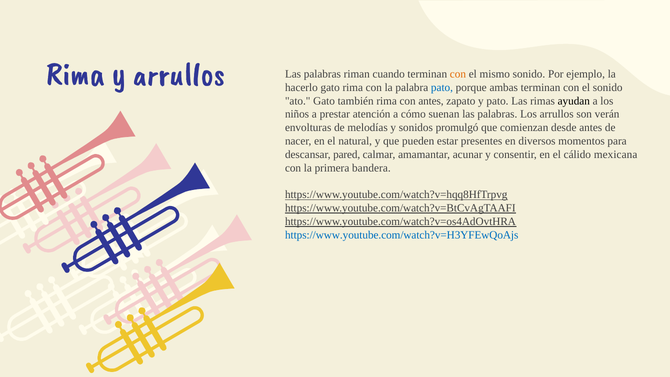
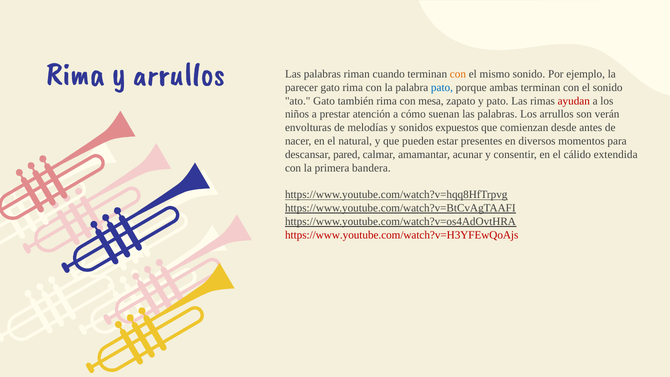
hacerlo: hacerlo -> parecer (301, 87)
con antes: antes -> mesa (431, 101)
ayudan colour: black -> red (574, 101)
promulgó: promulgó -> expuestos (457, 128)
mexicana: mexicana -> extendida (616, 154)
https://www.youtube.com/watch?v=H3YFEwQoAjs colour: blue -> red (402, 235)
